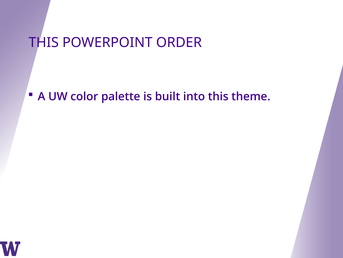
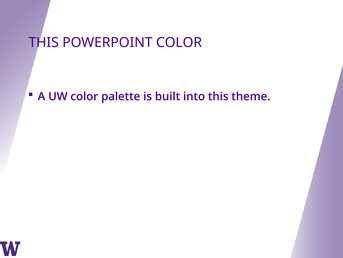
POWERPOINT ORDER: ORDER -> COLOR (179, 42)
